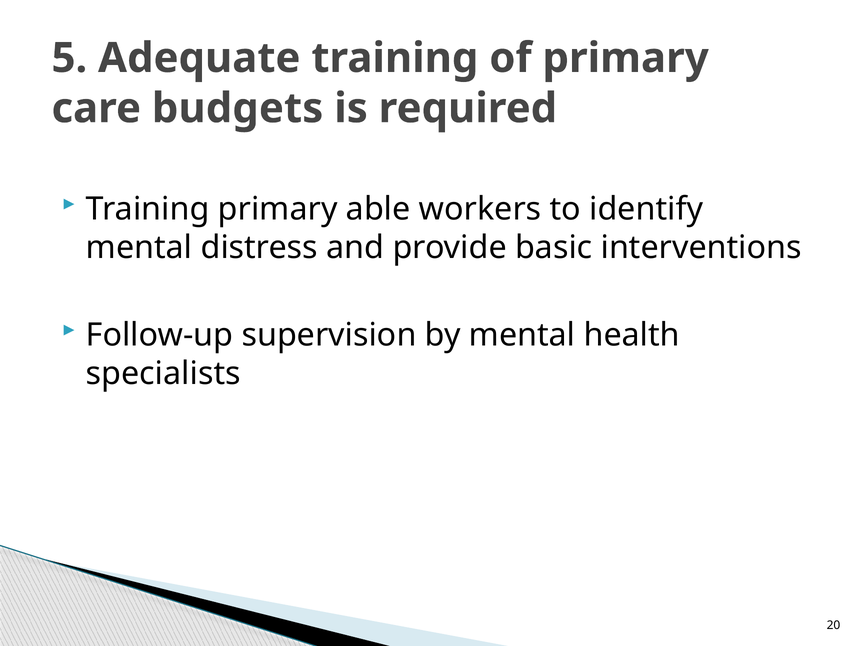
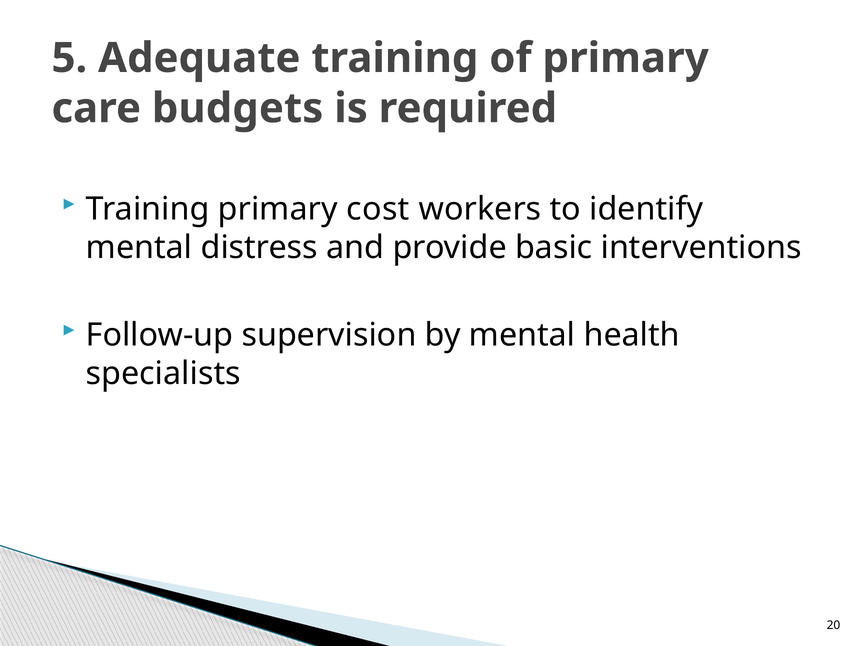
able: able -> cost (378, 209)
